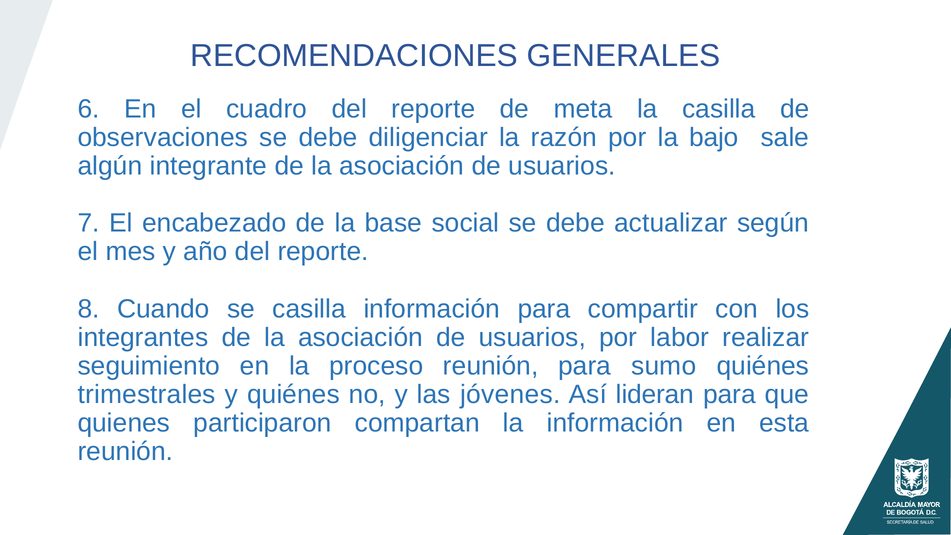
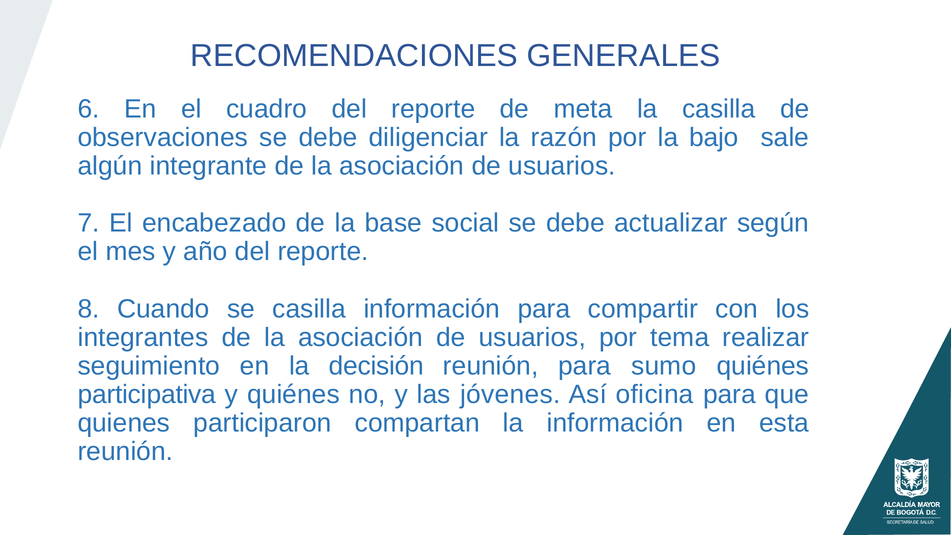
labor: labor -> tema (680, 337)
proceso: proceso -> decisión (376, 366)
trimestrales: trimestrales -> participativa (147, 394)
lideran: lideran -> oficina (655, 394)
